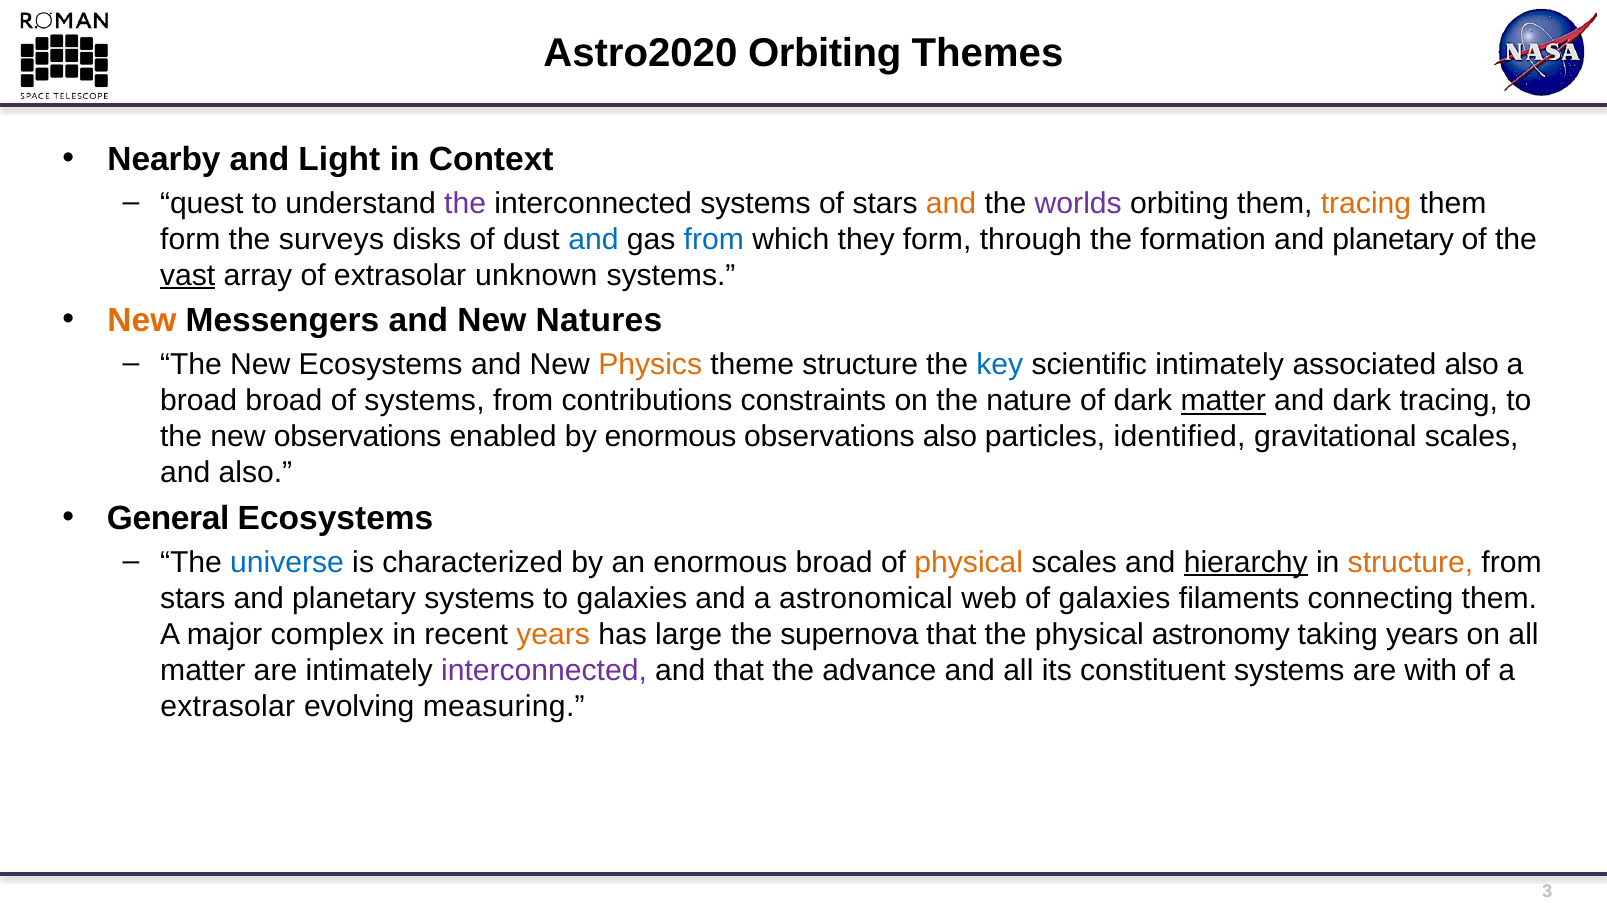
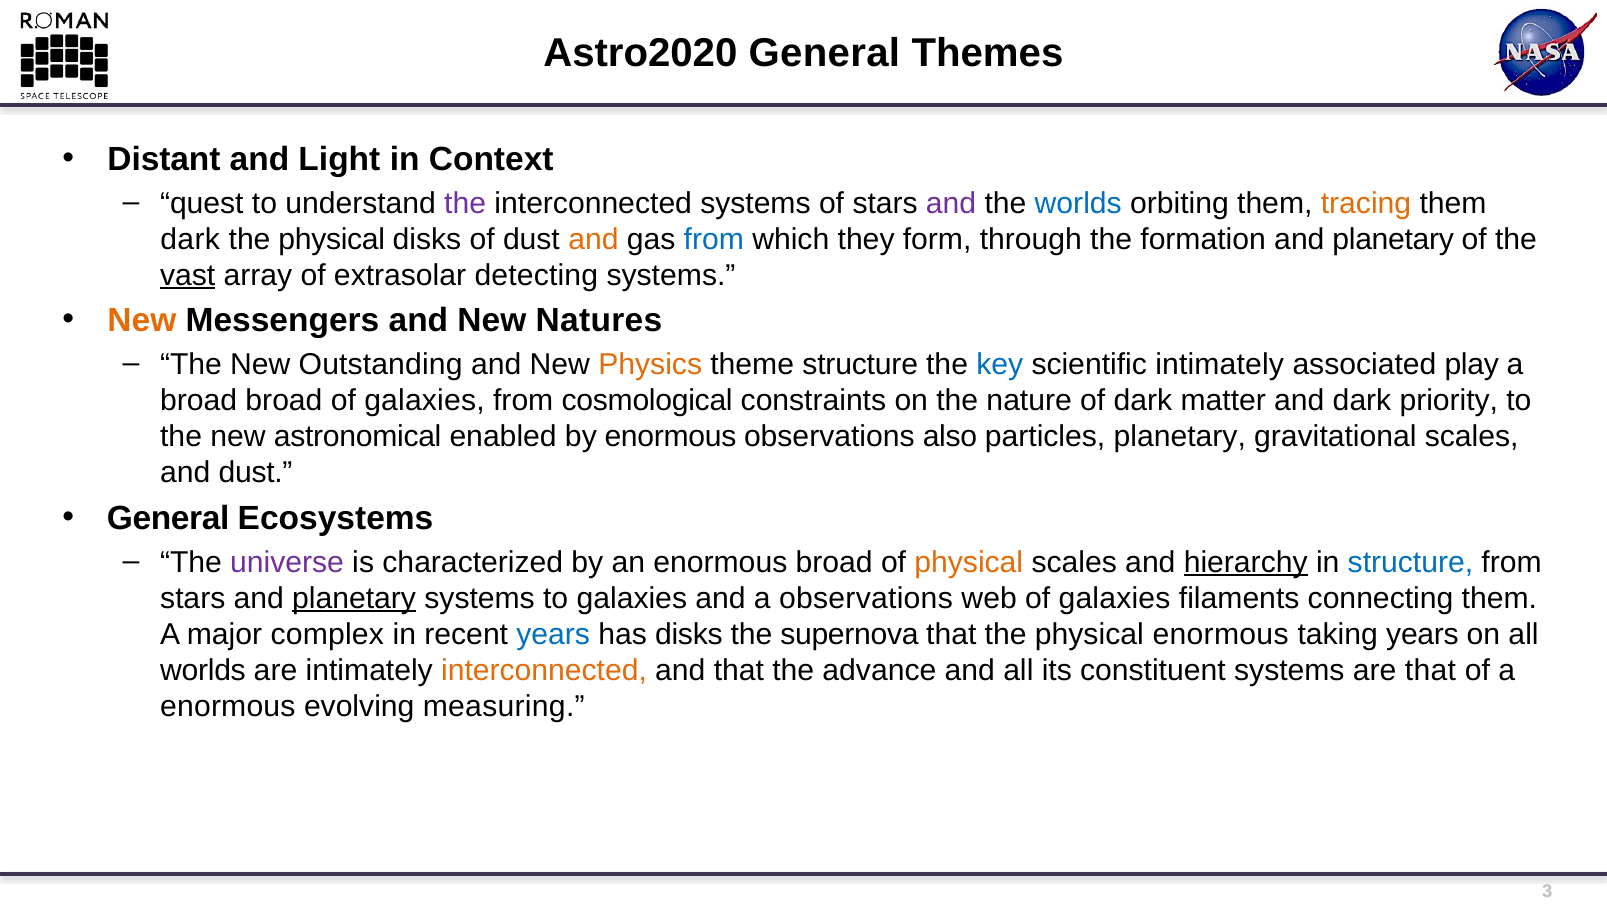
Astro2020 Orbiting: Orbiting -> General (824, 53)
Nearby: Nearby -> Distant (164, 159)
and colour: orange -> purple (951, 203)
worlds colour: purple -> blue (1078, 203)
form: form -> dark (190, 239)
surveys: surveys -> physical (332, 239)
and colour: blue -> orange (593, 239)
unknown: unknown -> detecting (536, 275)
New Ecosystems: Ecosystems -> Outstanding (381, 364)
associated also: also -> play (1472, 364)
systems: systems -> galaxies (424, 401)
contributions: contributions -> cosmological (647, 401)
matter underline: present -> none (1223, 401)
dark tracing: tracing -> priority (1449, 401)
new observations: observations -> astronomical (358, 437)
particles identified: identified -> planetary (1180, 437)
and also: also -> dust (256, 473)
universe colour: blue -> purple (287, 562)
structure colour: orange -> blue (1410, 562)
planetary underline: none -> present (354, 598)
a astronomical: astronomical -> observations (866, 598)
years colour: orange -> blue (553, 634)
has large: large -> disks (689, 634)
physical astronomy: astronomy -> enormous (1221, 634)
matter: matter -> worlds (203, 671)
interconnected colour: purple -> orange (544, 671)
are with: with -> that (1431, 671)
extrasolar: extrasolar -> enormous (228, 707)
